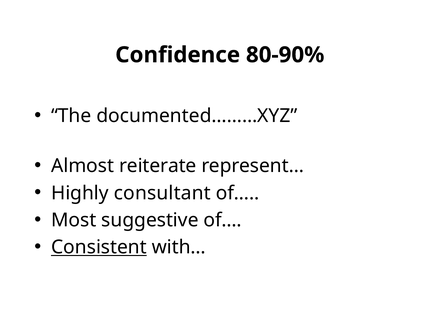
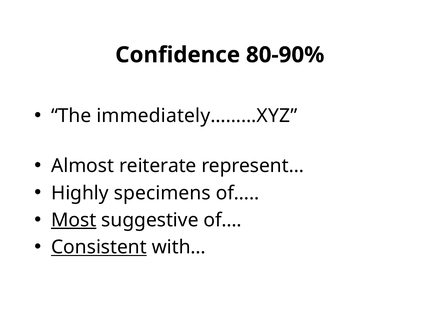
documented………XYZ: documented………XYZ -> immediately………XYZ (197, 116)
consultant: consultant -> specimens (162, 193)
Most underline: none -> present (74, 220)
